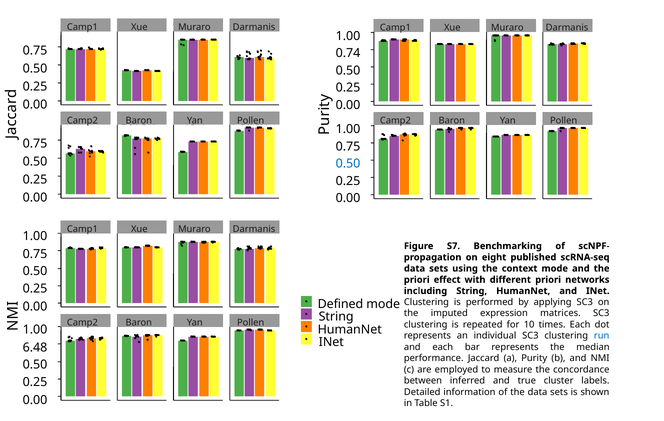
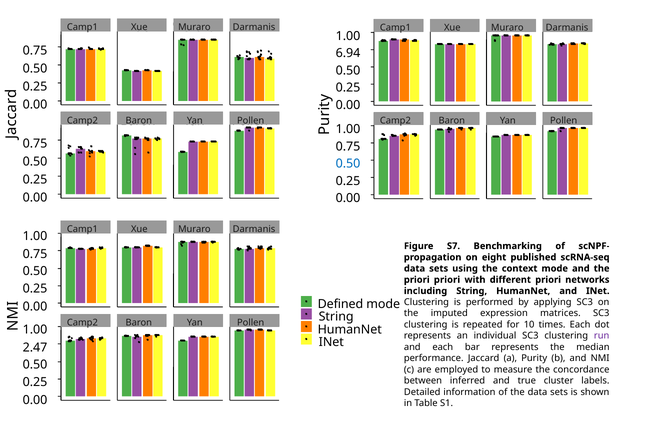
0.74: 0.74 -> 6.94 (348, 53)
priori effect: effect -> priori (447, 280)
run colour: blue -> purple (602, 336)
6.48: 6.48 -> 2.47 (35, 348)
